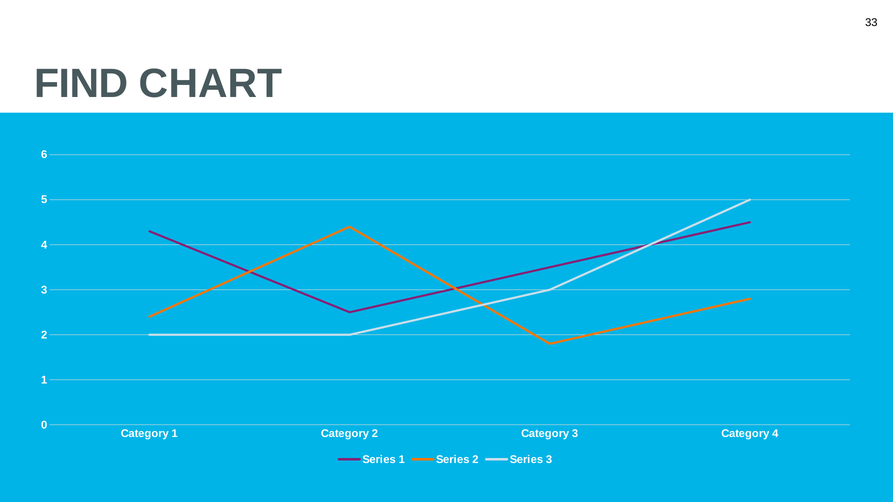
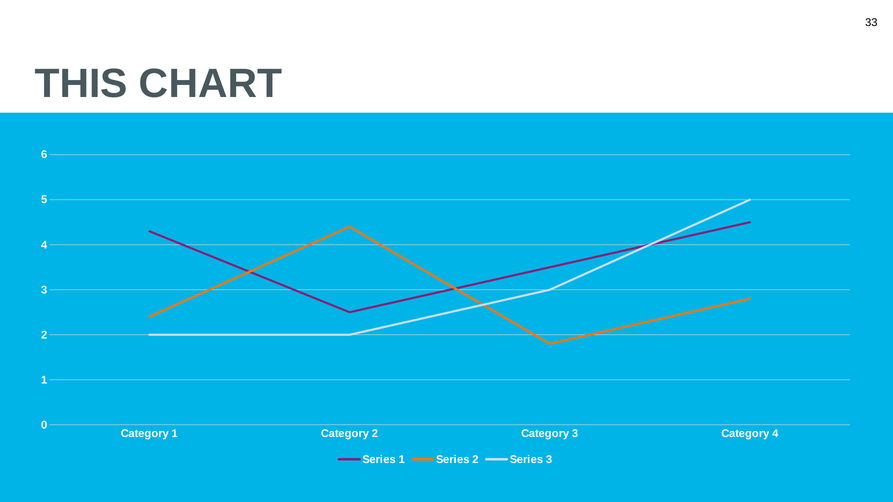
FIND: FIND -> THIS (81, 84)
